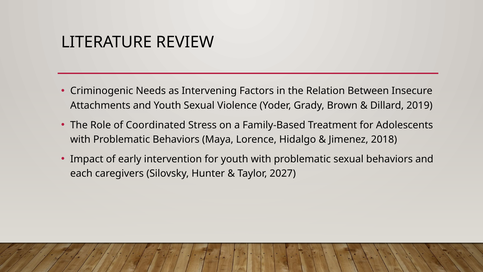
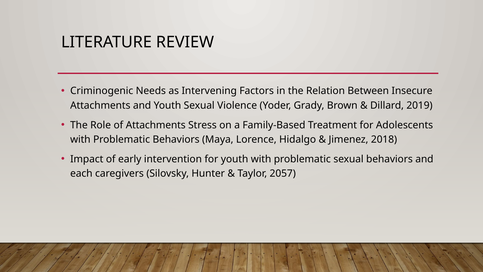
of Coordinated: Coordinated -> Attachments (156, 125)
2027: 2027 -> 2057 (283, 173)
